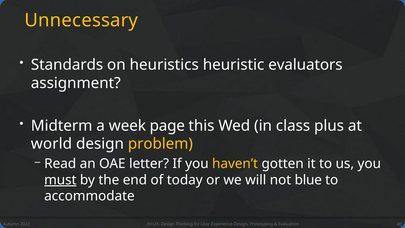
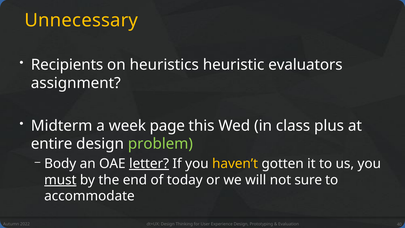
Standards: Standards -> Recipients (67, 65)
world: world -> entire (52, 144)
problem colour: yellow -> light green (160, 144)
Read: Read -> Body (60, 164)
letter underline: none -> present (149, 164)
blue: blue -> sure (308, 180)
